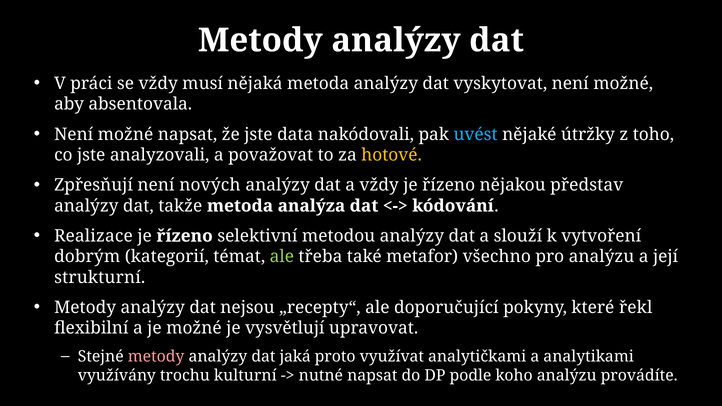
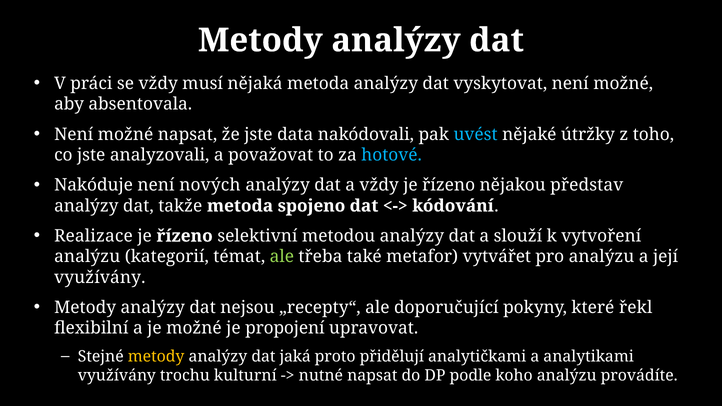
hotové colour: yellow -> light blue (392, 155)
Zpřesňují: Zpřesňují -> Nakóduje (94, 185)
analýza: analýza -> spojeno (311, 206)
dobrým: dobrým -> analýzu (87, 257)
všechno: všechno -> vytvářet (497, 257)
strukturní: strukturní -> využívány (100, 277)
vysvětlují: vysvětlují -> propojení (285, 328)
metody colour: pink -> yellow (156, 357)
využívat: využívat -> přidělují (392, 357)
